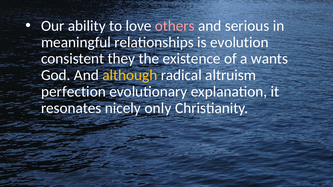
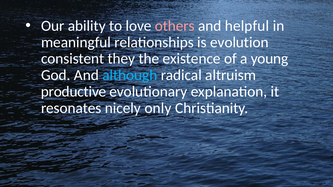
serious: serious -> helpful (247, 26)
wants: wants -> young (270, 59)
although colour: yellow -> light blue (130, 75)
perfection: perfection -> productive (74, 92)
